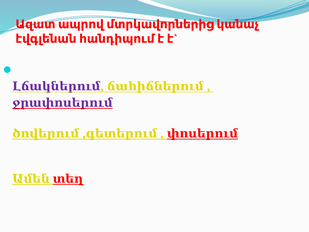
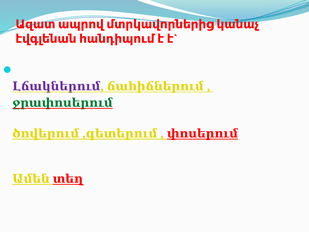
ջրափոսերում colour: purple -> green (62, 103)
